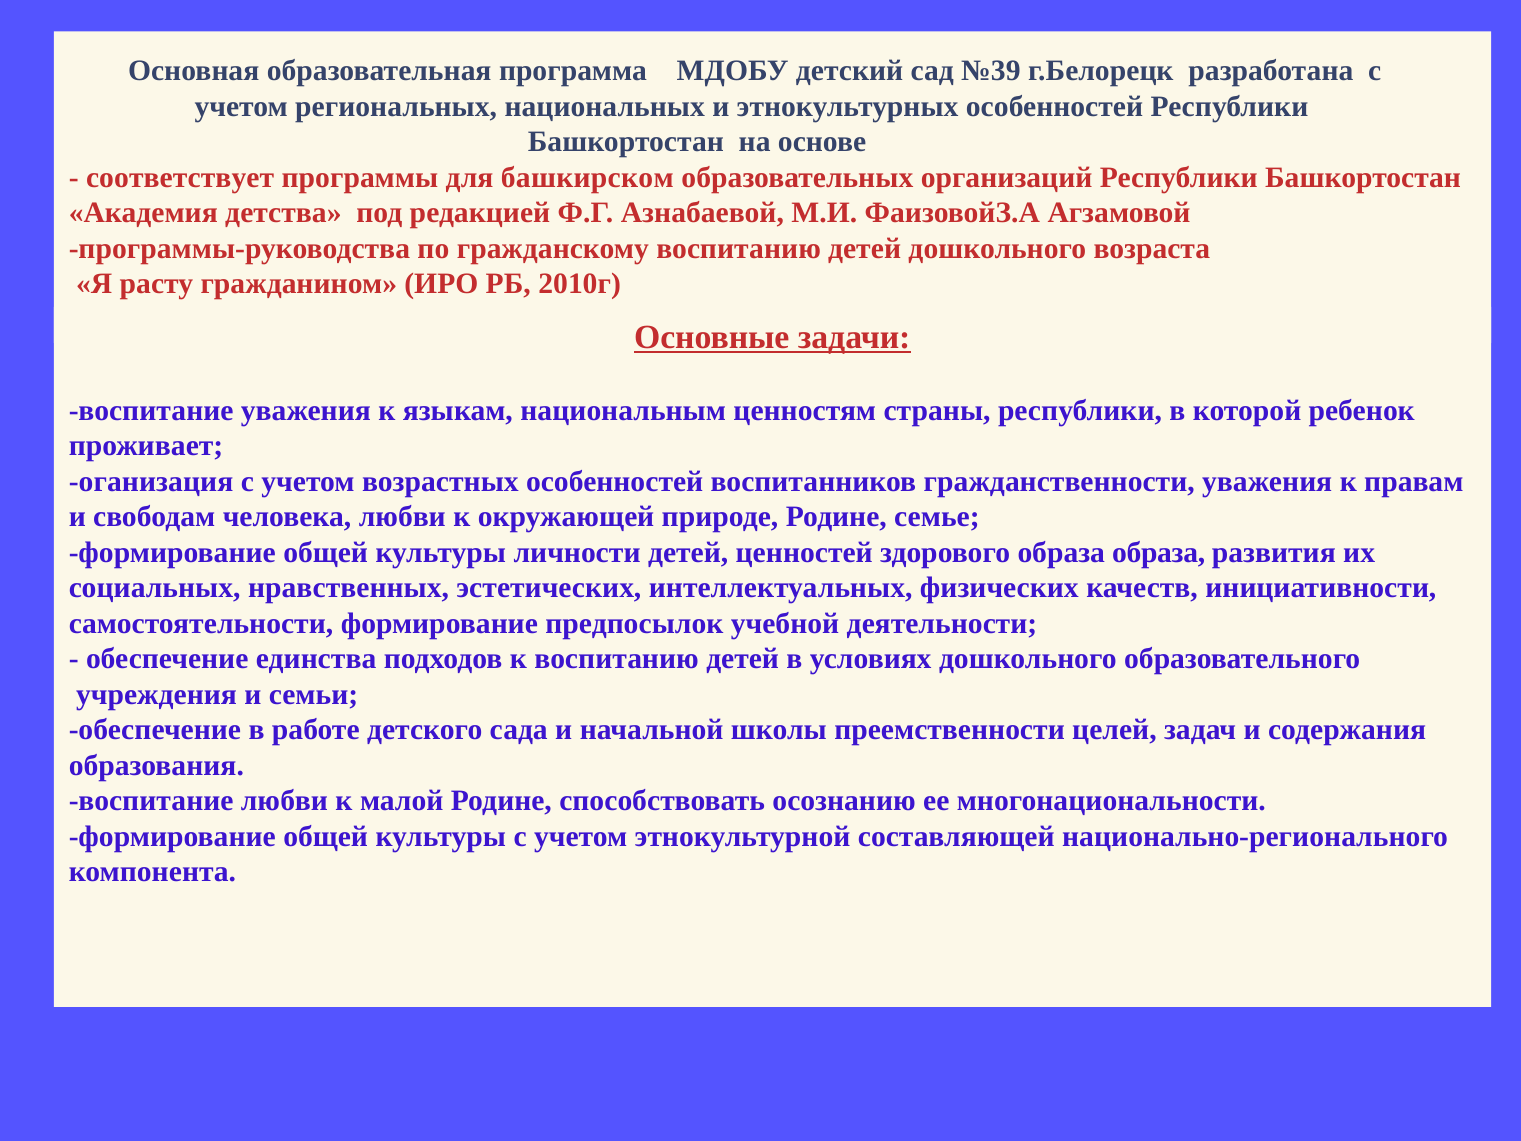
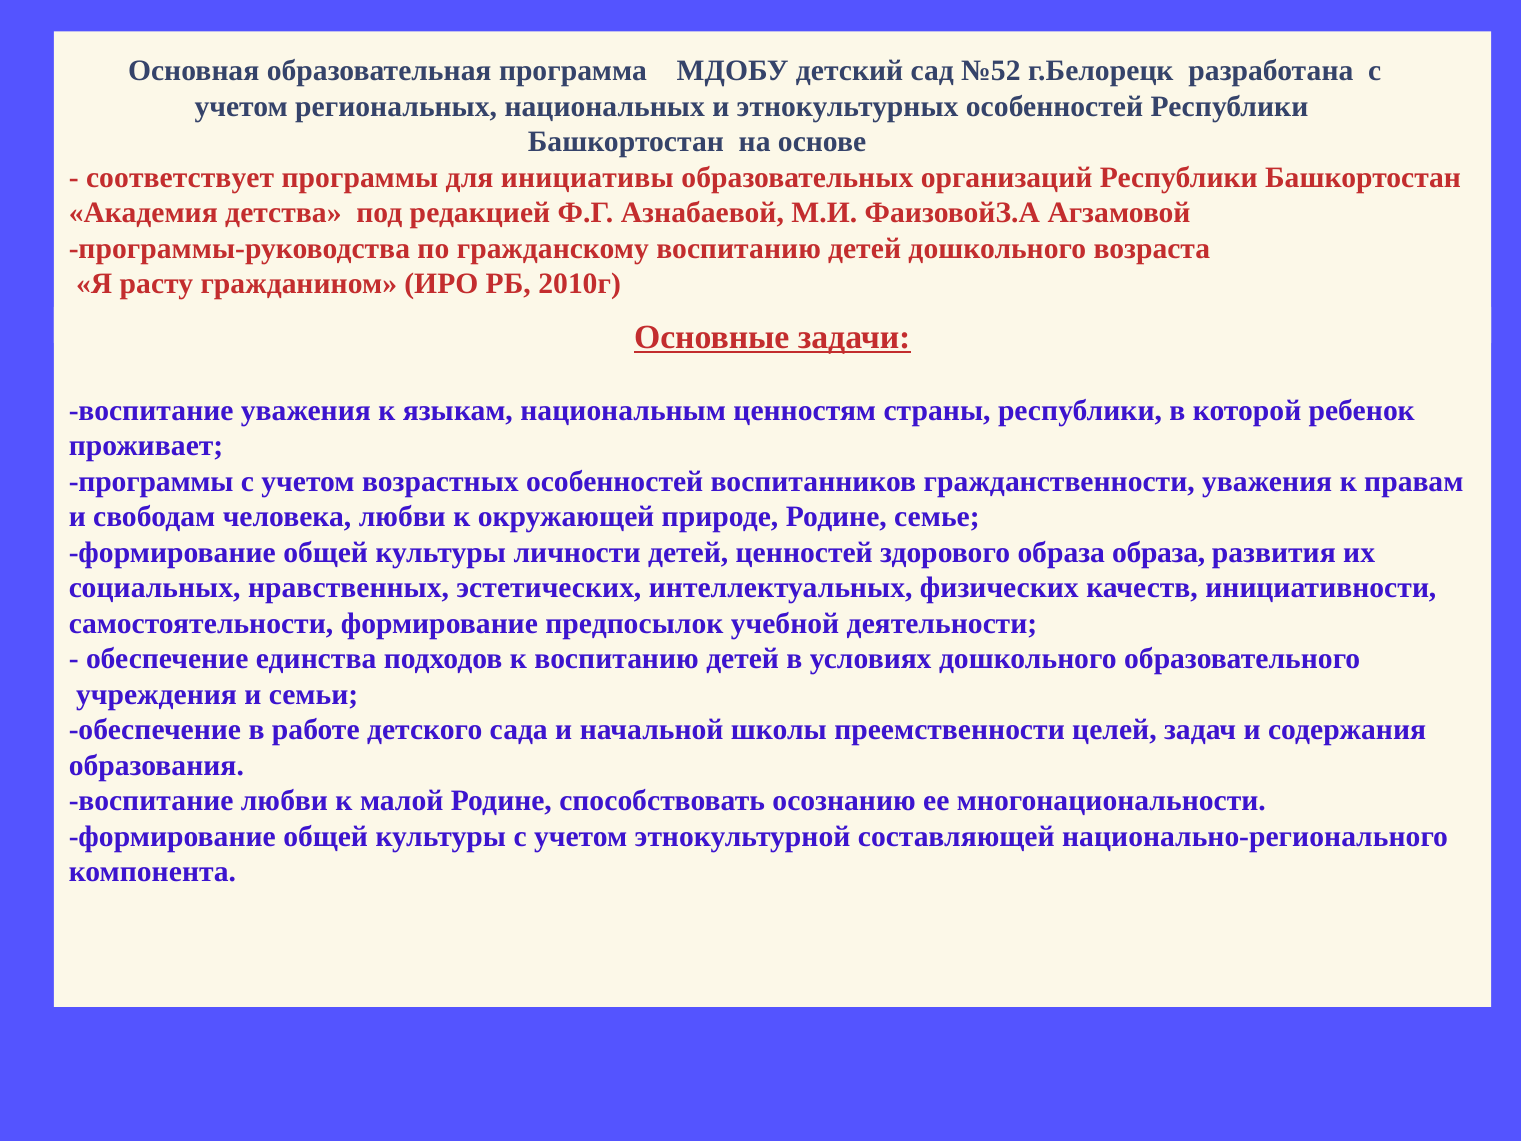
№39: №39 -> №52 (991, 71)
башкирском: башкирском -> инициативы (587, 178)
оганизация: оганизация -> программы (151, 481)
